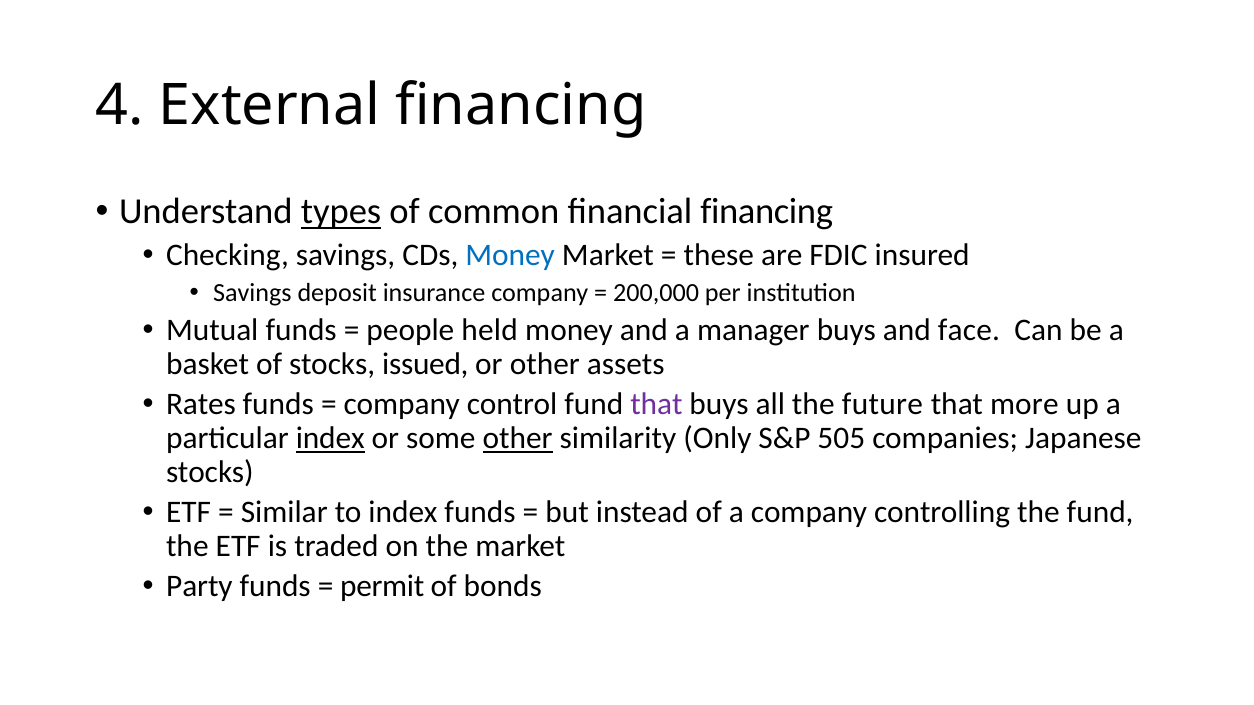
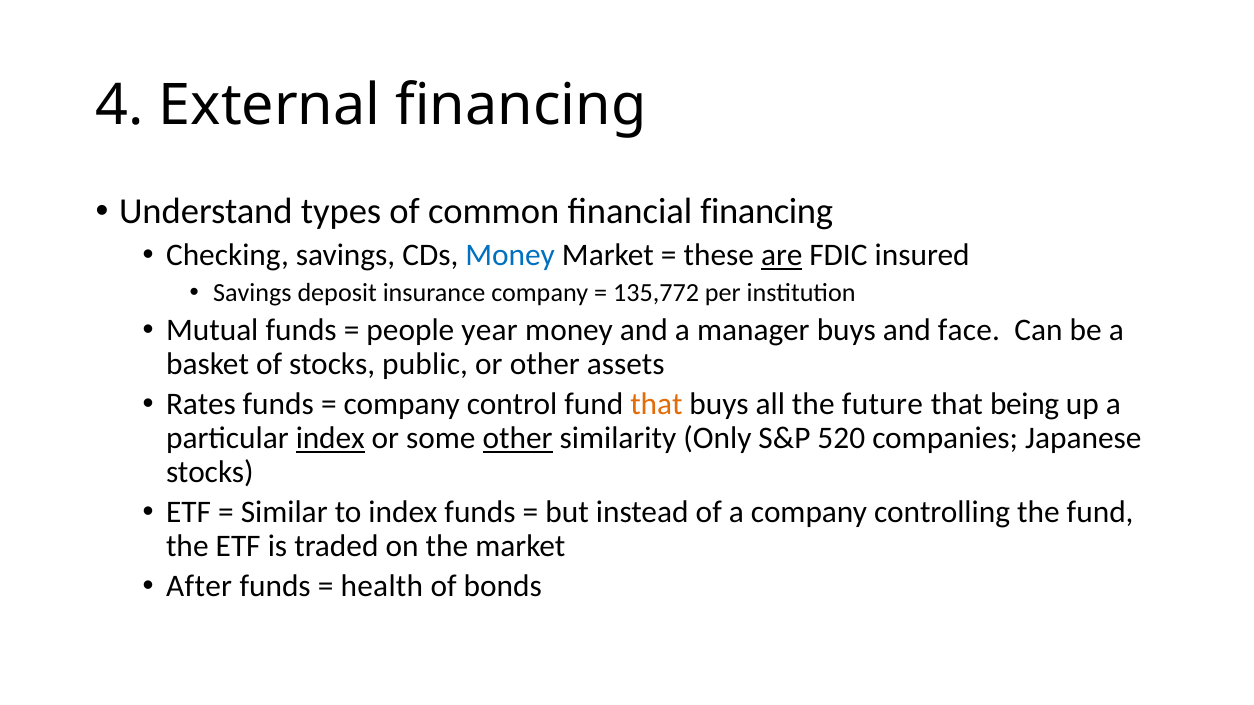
types underline: present -> none (341, 212)
are underline: none -> present (782, 255)
200,000: 200,000 -> 135,772 (656, 293)
held: held -> year (490, 330)
issued: issued -> public (425, 364)
that colour: purple -> orange (656, 405)
more: more -> being (1025, 405)
505: 505 -> 520 (841, 438)
Party: Party -> After (199, 587)
permit: permit -> health (382, 587)
